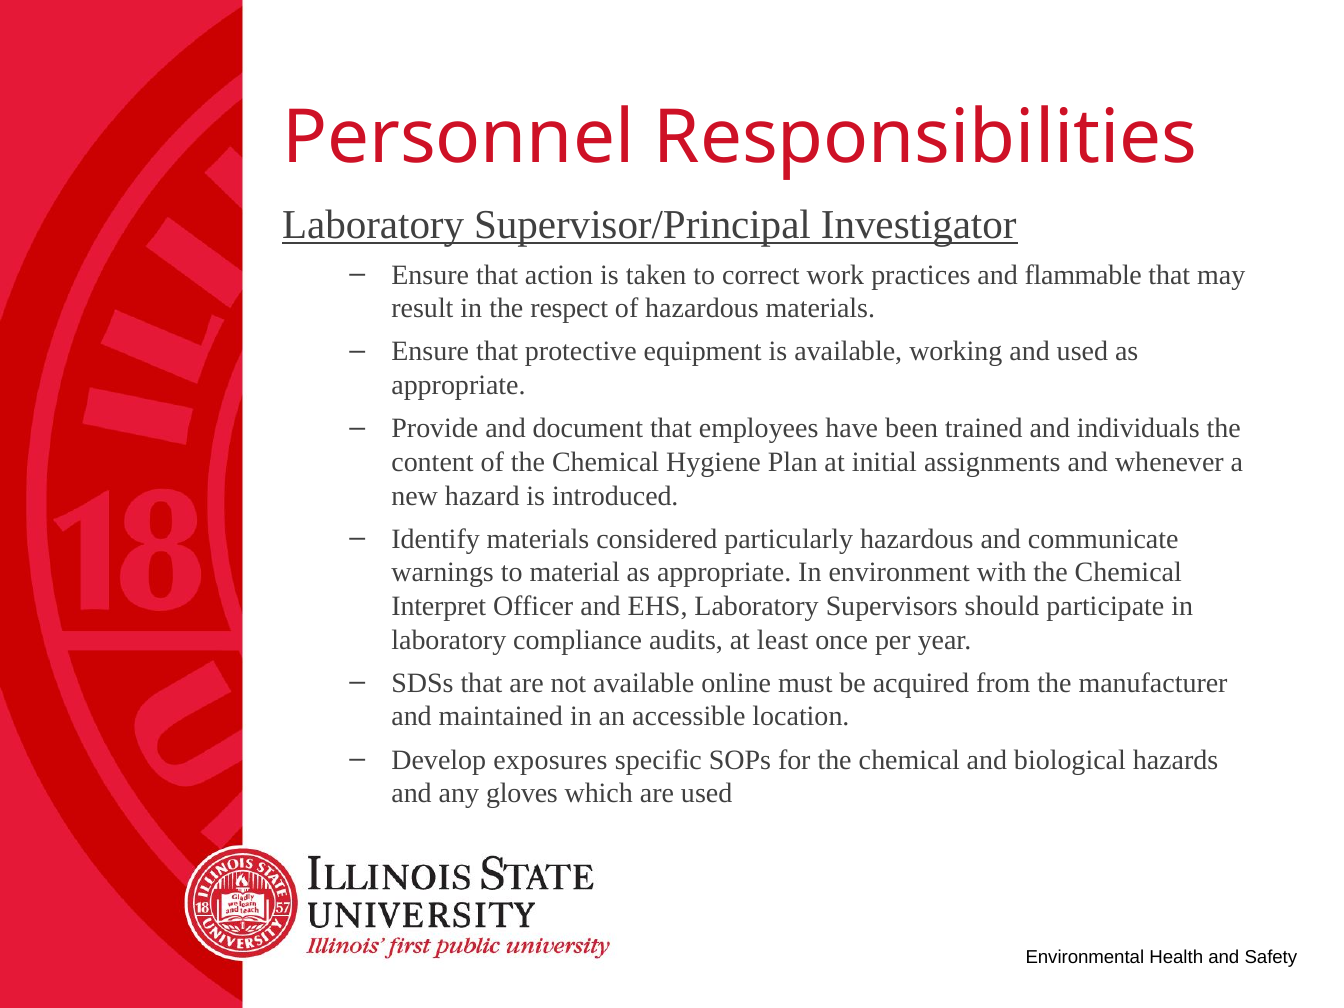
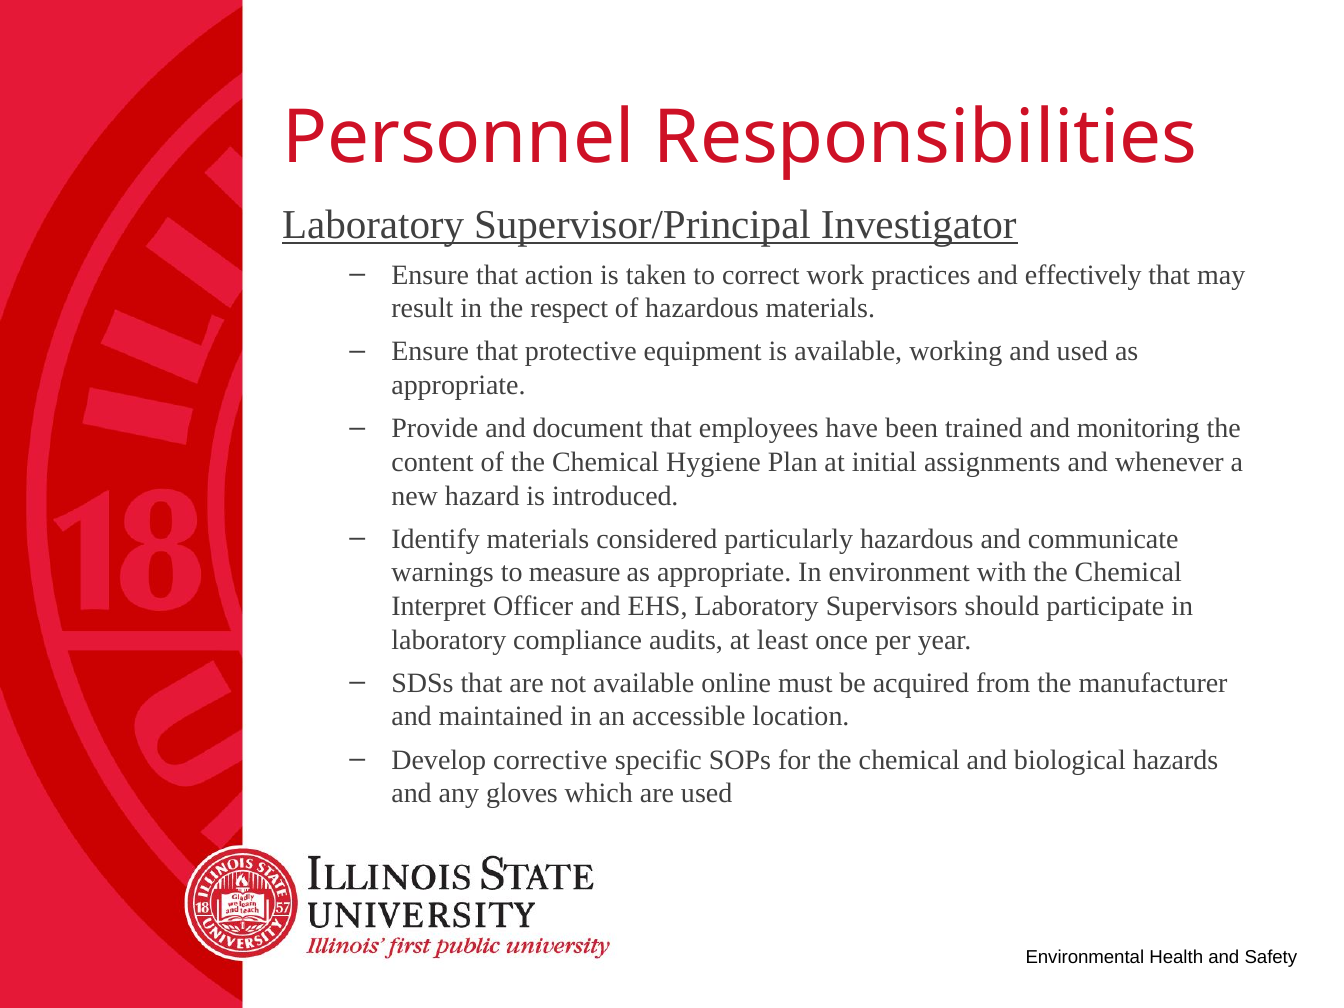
flammable: flammable -> effectively (1083, 275)
individuals: individuals -> monitoring (1138, 429)
material: material -> measure (575, 573)
exposures: exposures -> corrective (550, 760)
